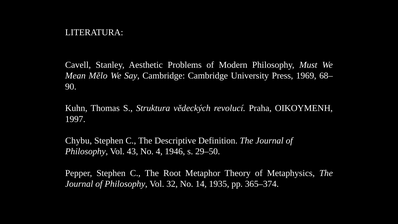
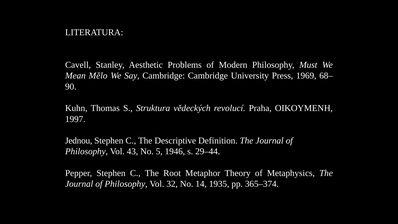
Chybu: Chybu -> Jednou (79, 141)
4: 4 -> 5 (159, 151)
29–50: 29–50 -> 29–44 (208, 151)
